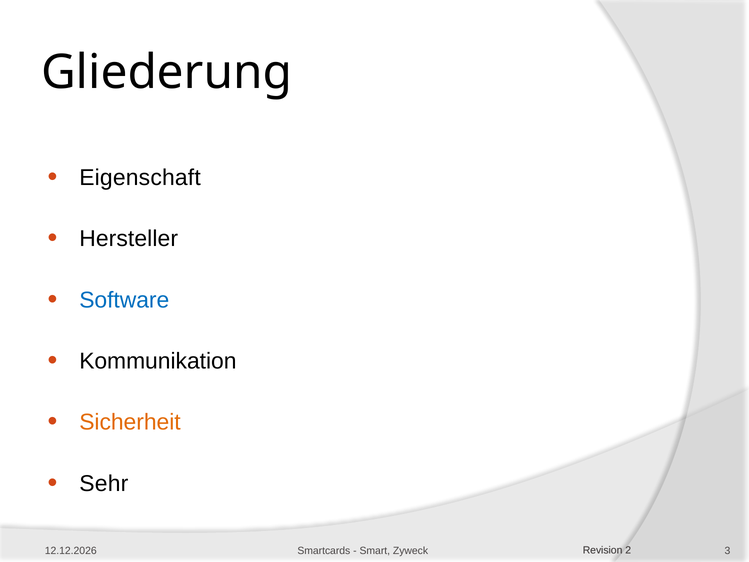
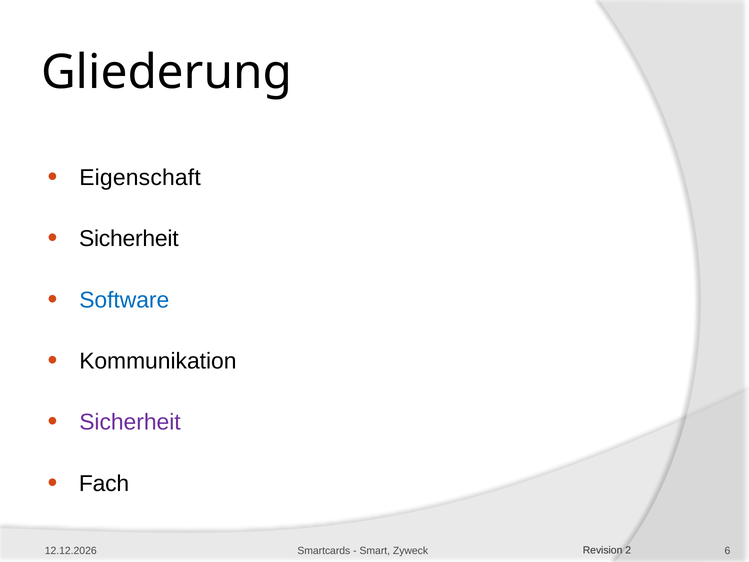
Hersteller: Hersteller -> Sicherheit (129, 239)
Sicherheit colour: orange -> purple (130, 422)
Sehr: Sehr -> Fach (104, 483)
3: 3 -> 6 (727, 550)
